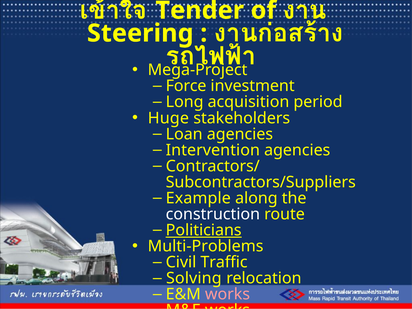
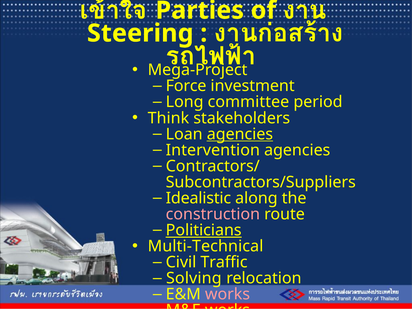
Tender: Tender -> Parties (200, 10)
acquisition: acquisition -> committee (248, 102)
Huge: Huge -> Think (168, 118)
agencies underline: none -> present (240, 134)
Example: Example -> Idealistic (198, 198)
construction colour: white -> pink (213, 214)
Multi-Problems: Multi-Problems -> Multi-Technical (206, 246)
